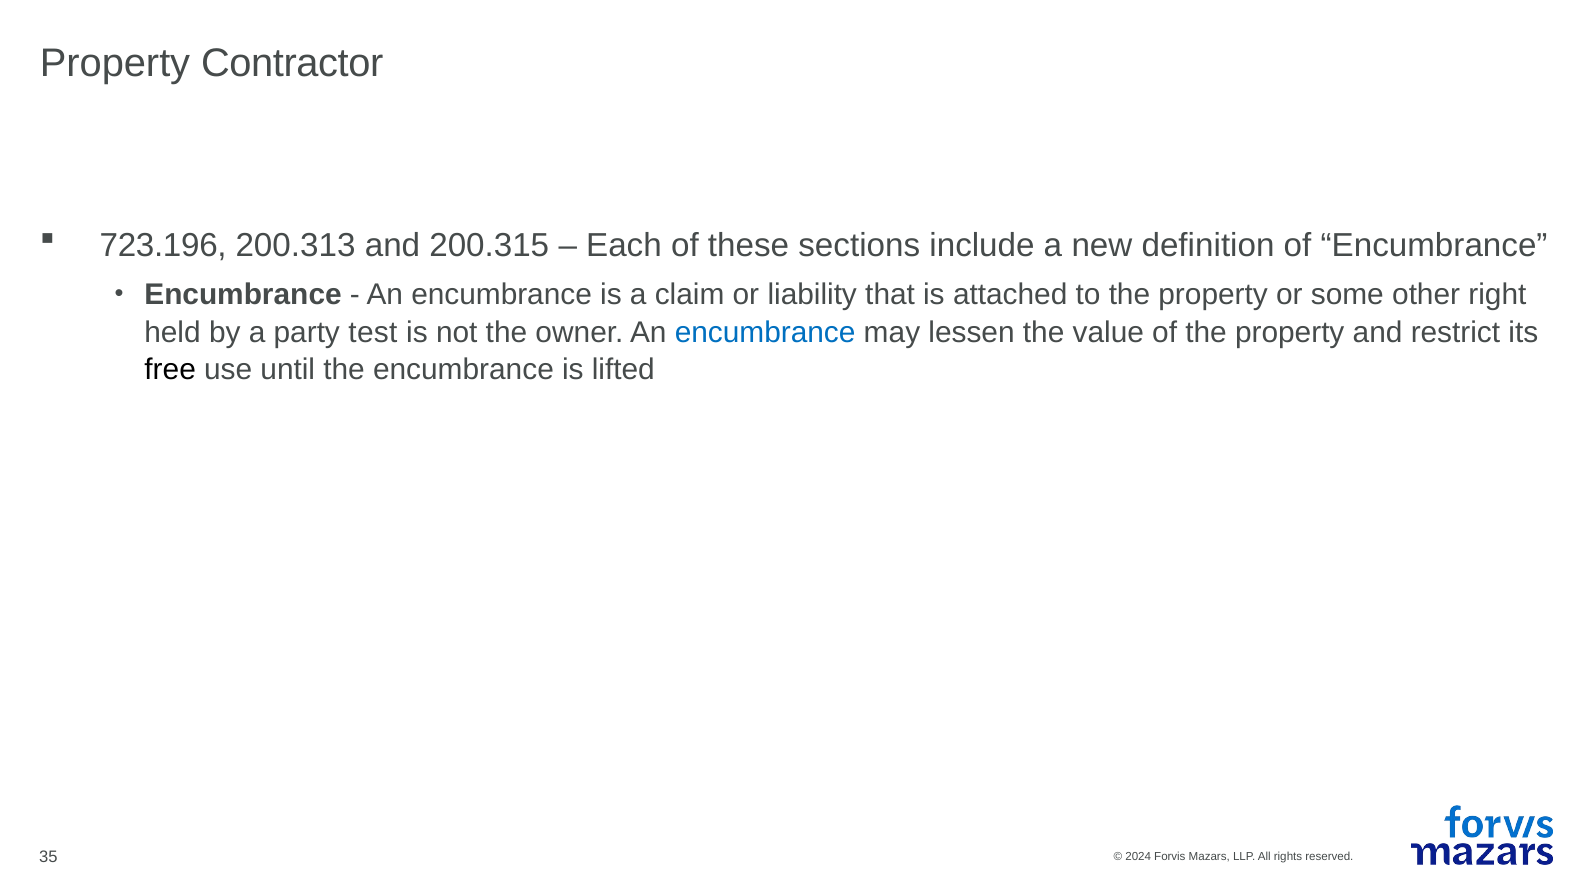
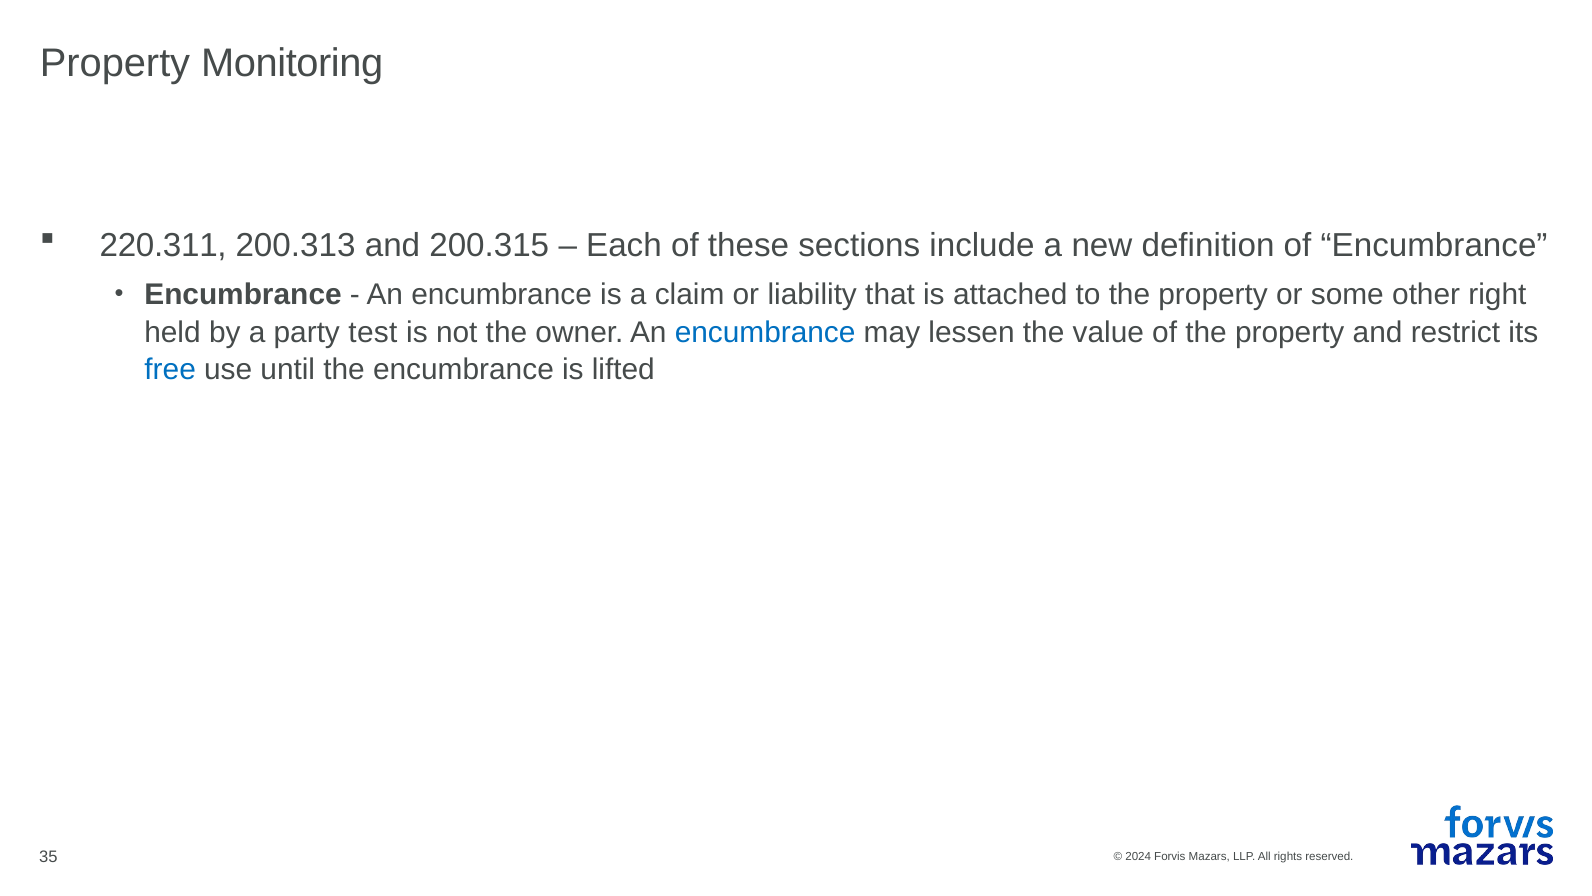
Contractor: Contractor -> Monitoring (292, 63)
723.196: 723.196 -> 220.311 (163, 245)
free colour: black -> blue (170, 370)
